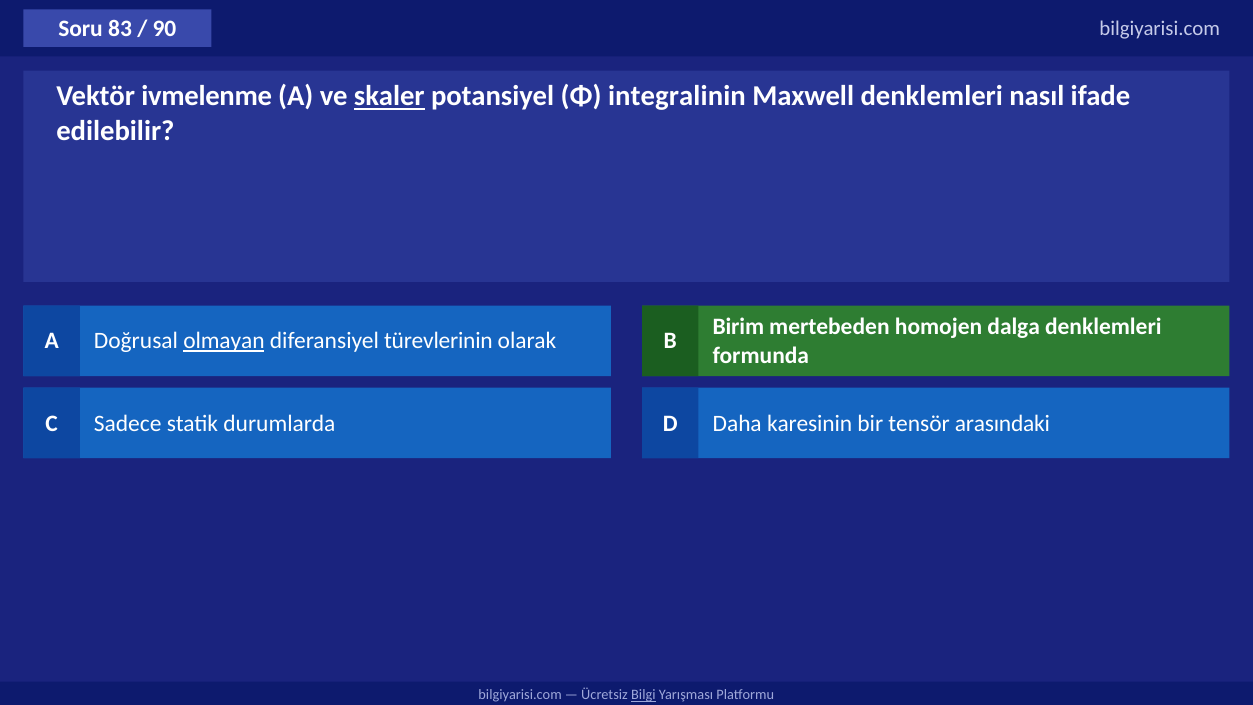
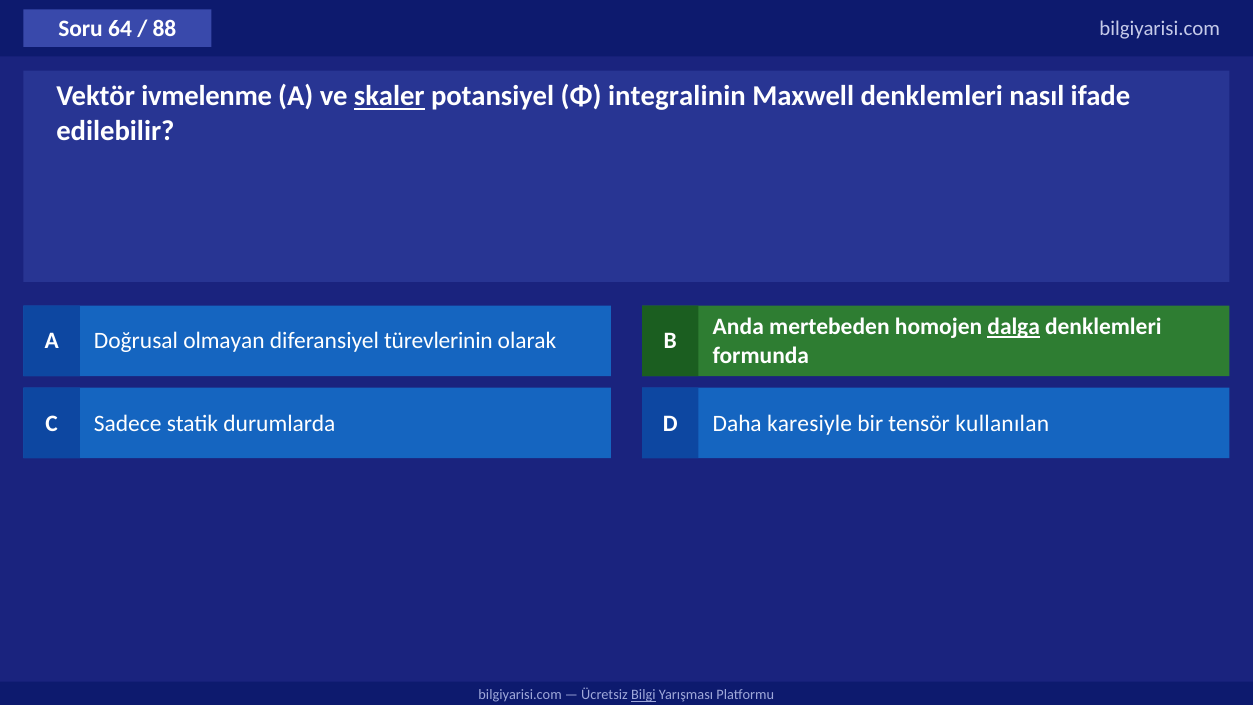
83: 83 -> 64 (120, 29)
90: 90 -> 88 (164, 29)
Birim: Birim -> Anda (738, 327)
dalga underline: none -> present (1014, 327)
olmayan underline: present -> none (224, 341)
karesinin: karesinin -> karesiyle (810, 423)
arasındaki: arasındaki -> kullanılan (1002, 423)
